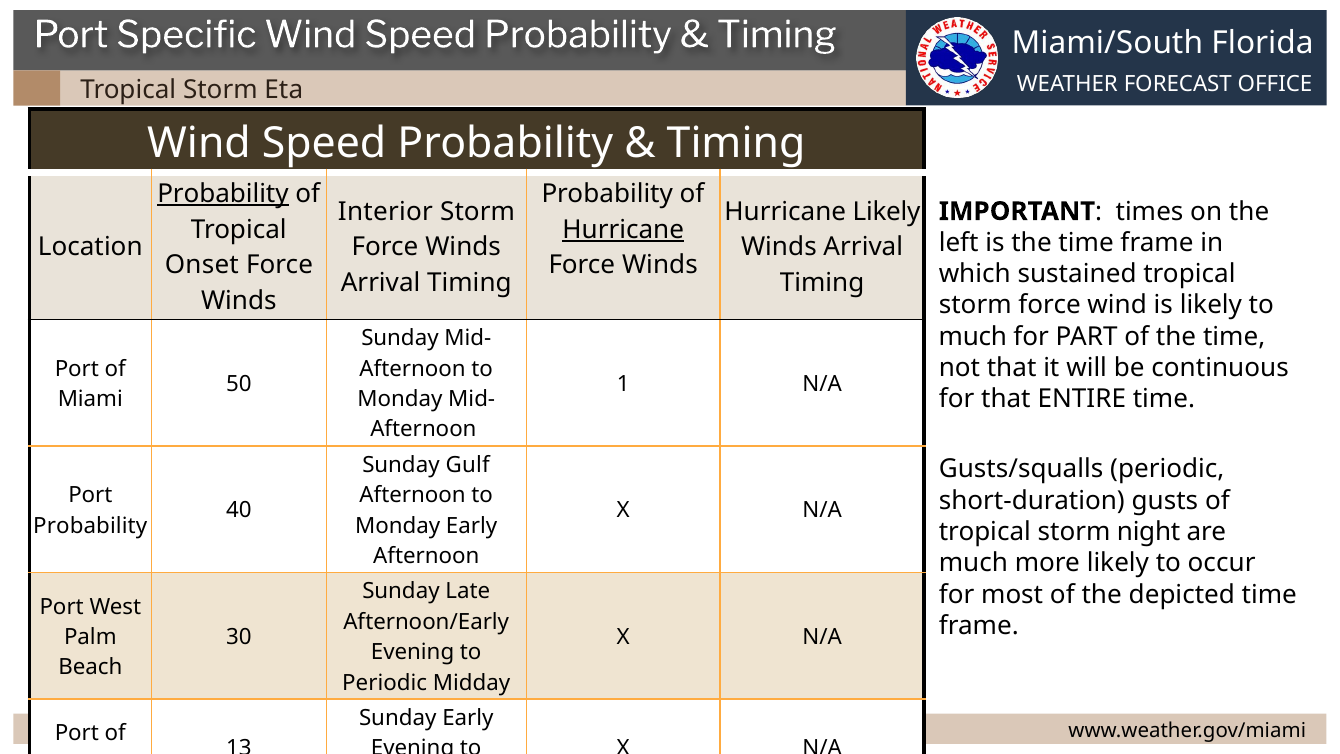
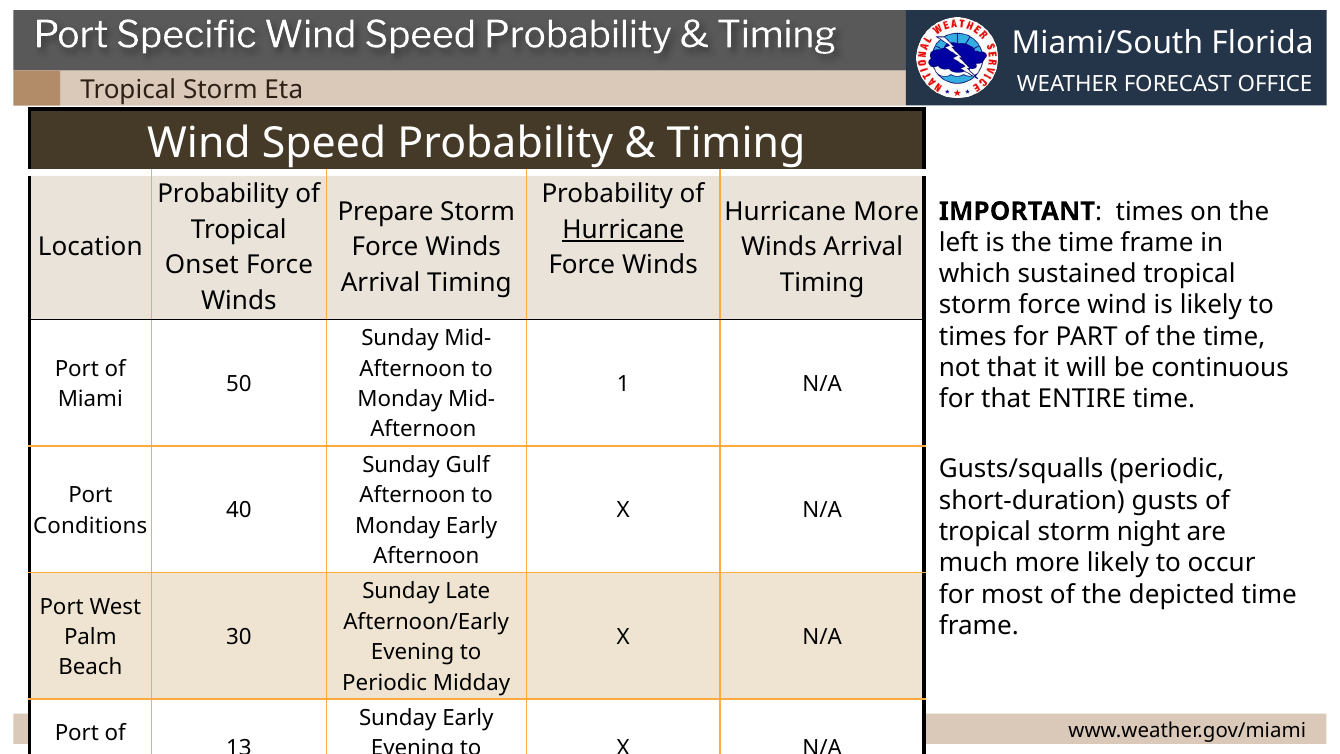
Probability underline: present -> none (223, 194)
Interior: Interior -> Prepare (386, 212)
Hurricane Likely: Likely -> More (886, 212)
much: much -> times (973, 336)
Probability: Probability -> Conditions (90, 526)
